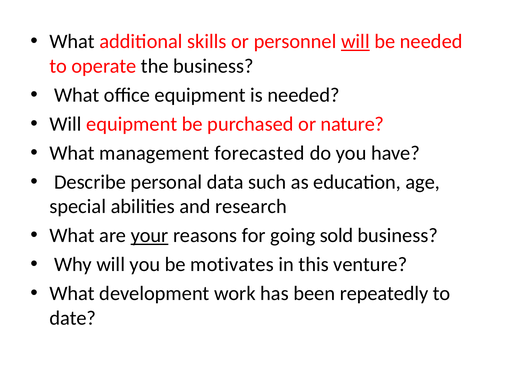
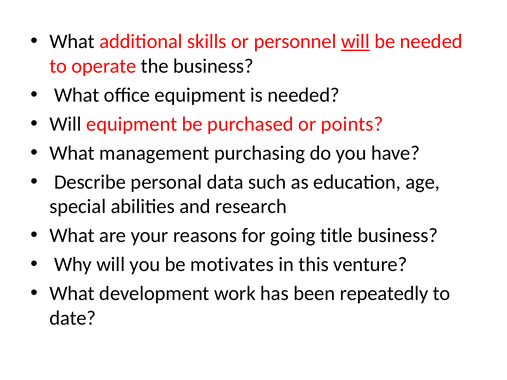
nature: nature -> points (352, 124)
forecasted: forecasted -> purchasing (260, 153)
your underline: present -> none (150, 236)
sold: sold -> title (336, 236)
